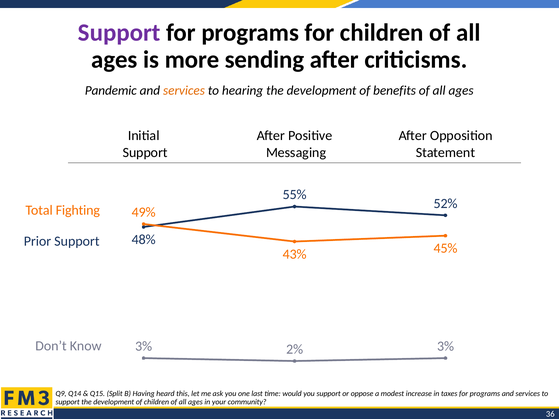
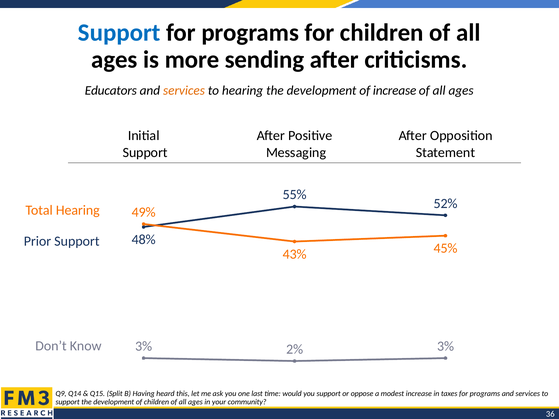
Support colour: purple -> blue (119, 33)
Pandemic: Pandemic -> Educators (111, 90)
of benefits: benefits -> increase (395, 90)
Total Fighting: Fighting -> Hearing (78, 210)
